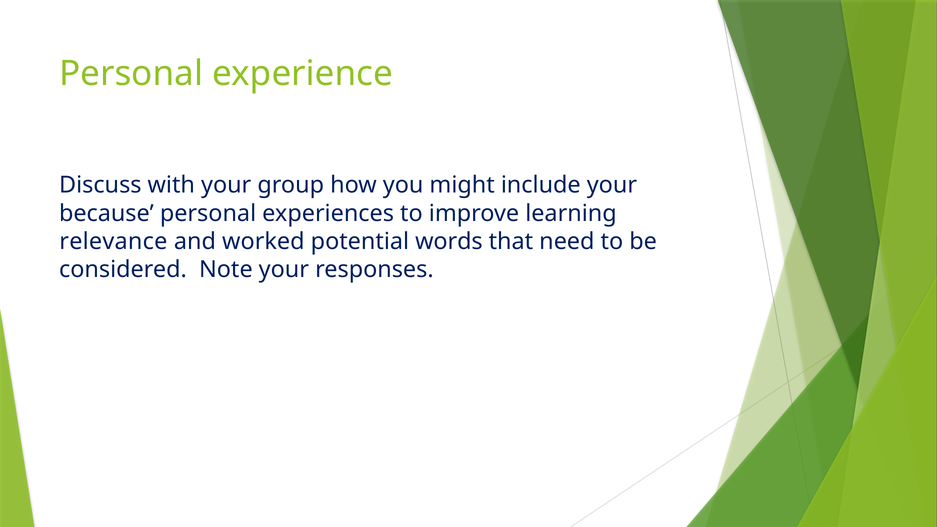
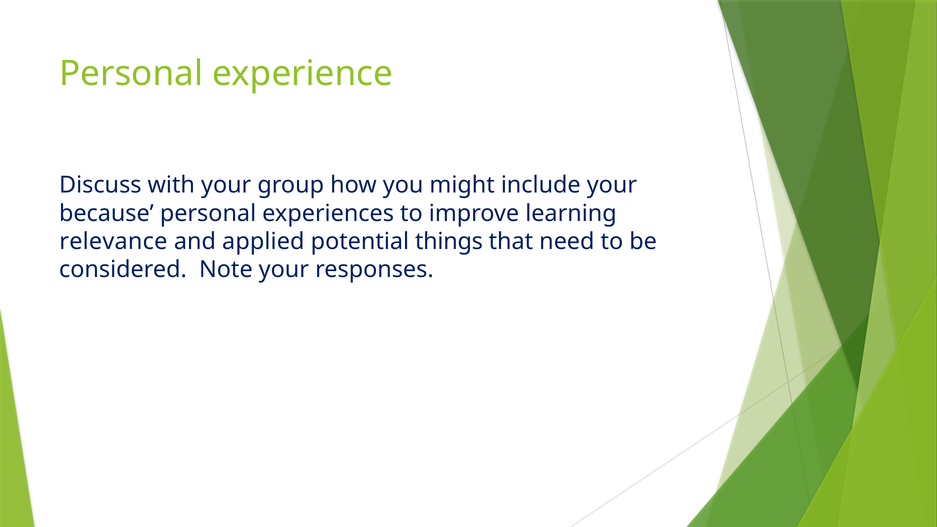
worked: worked -> applied (263, 241)
words: words -> things (449, 241)
